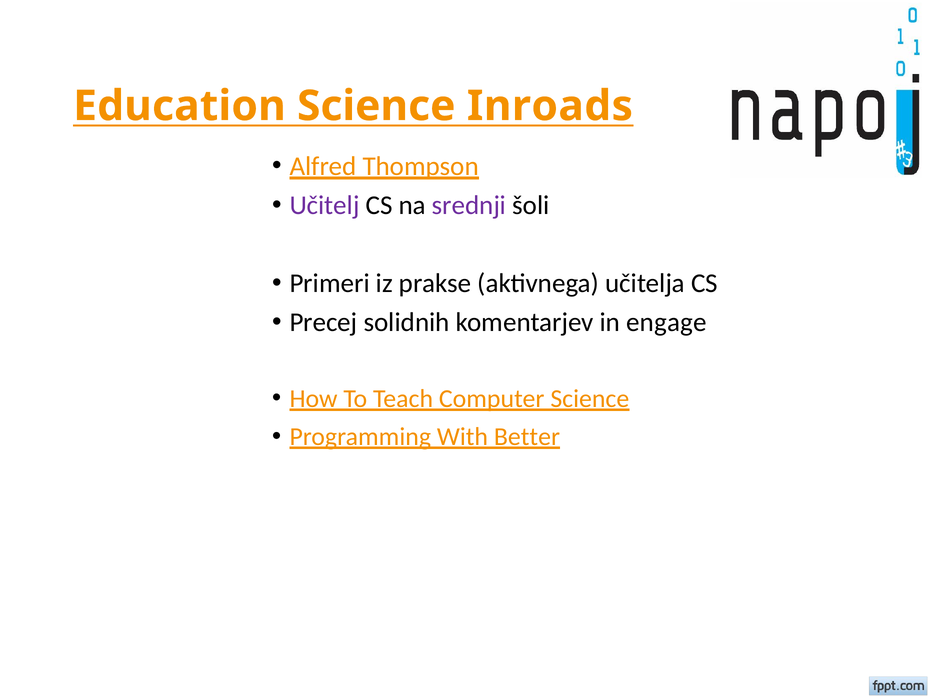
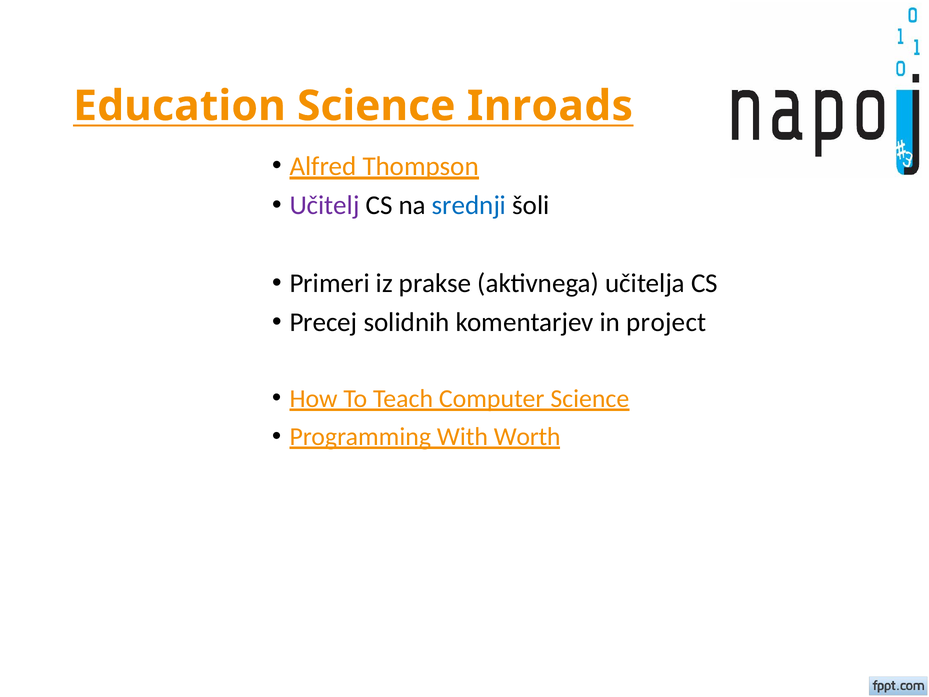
srednji colour: purple -> blue (469, 205)
engage: engage -> project (666, 322)
Better: Better -> Worth (527, 437)
